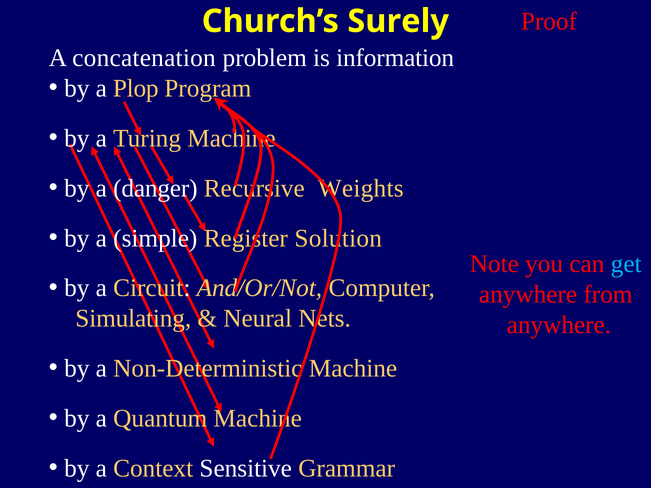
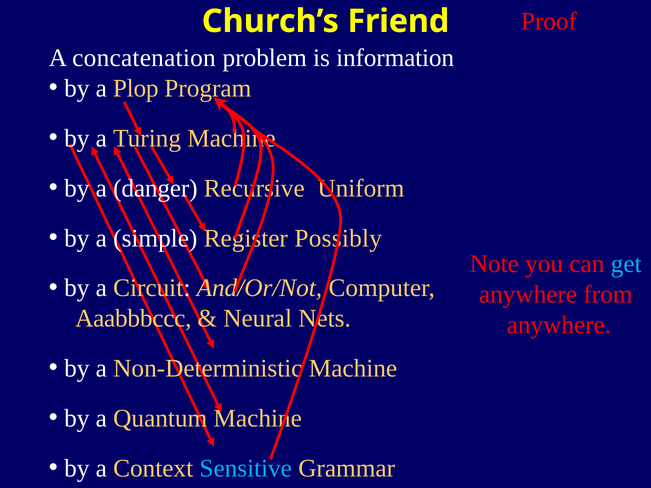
Surely: Surely -> Friend (398, 21)
Weights: Weights -> Uniform (361, 188)
Solution: Solution -> Possibly (338, 238)
Simulating: Simulating -> Aaabbbccc (133, 319)
Sensitive colour: white -> light blue (246, 468)
